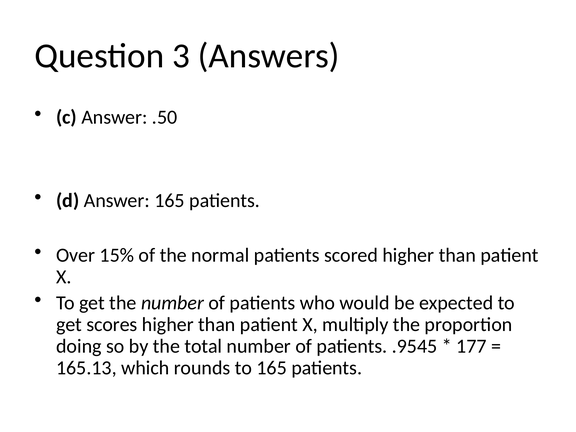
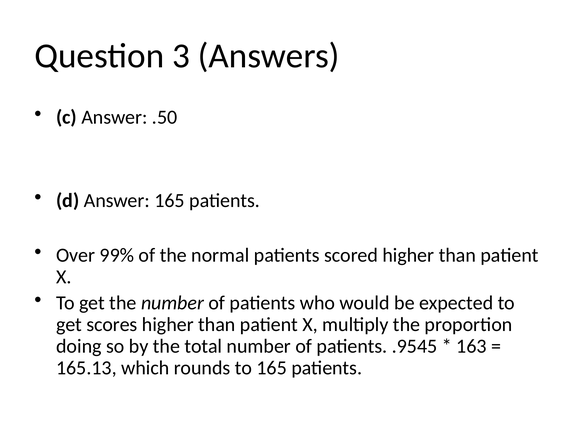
15%: 15% -> 99% (117, 255)
177: 177 -> 163 (471, 346)
